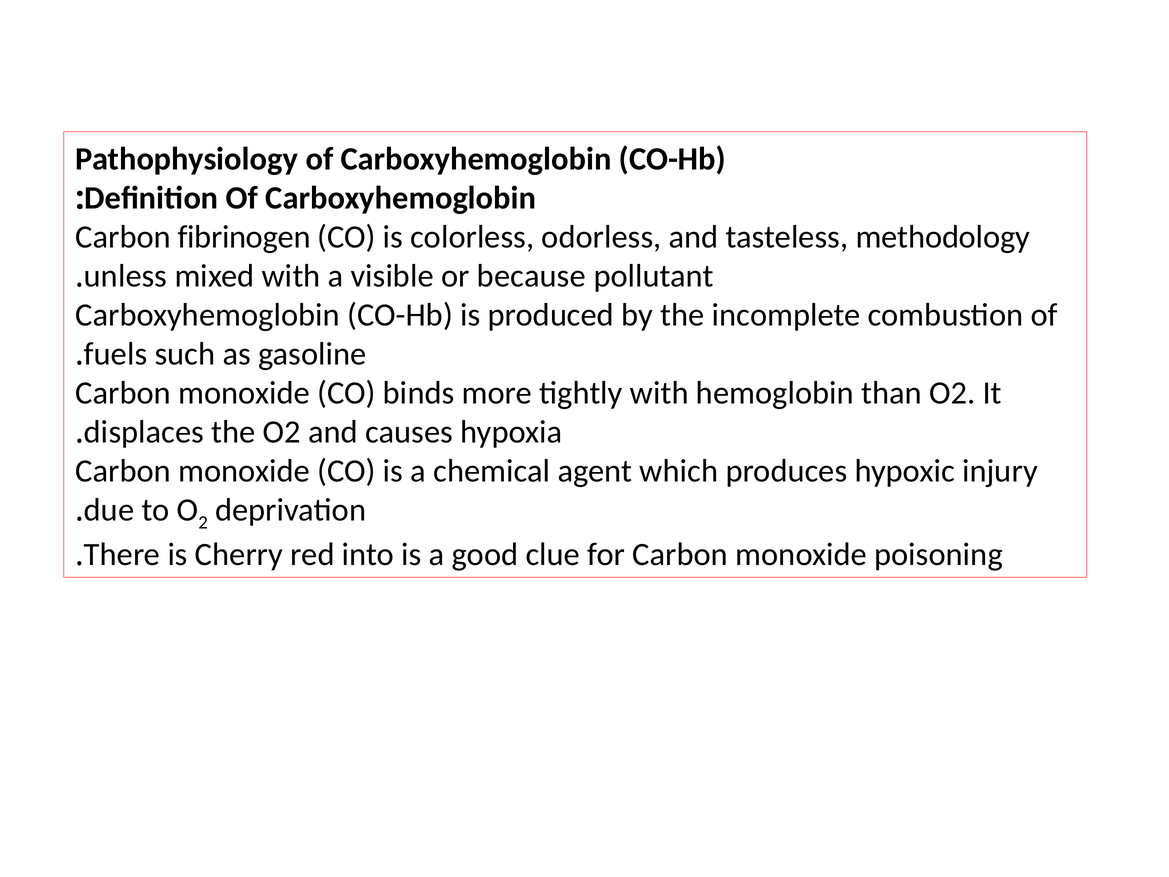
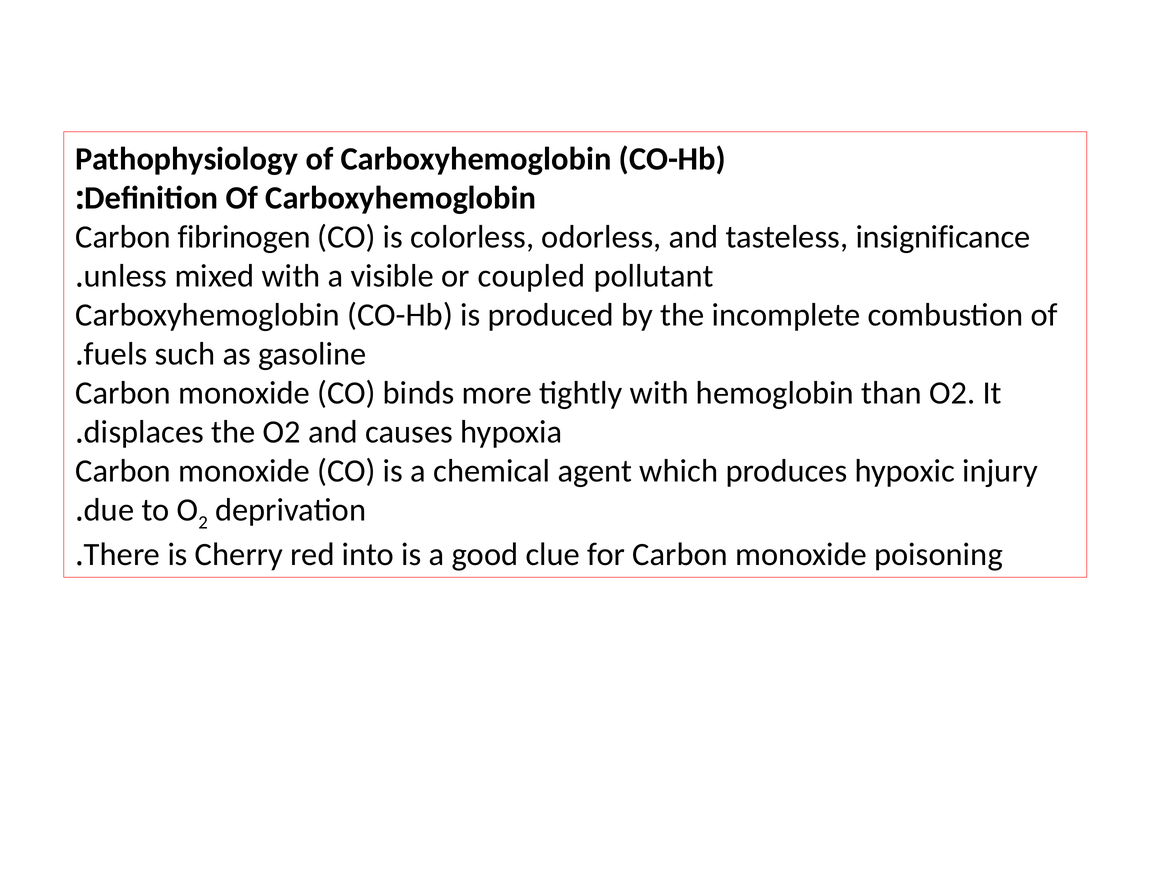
methodology: methodology -> insignificance (943, 237)
because: because -> coupled (531, 276)
